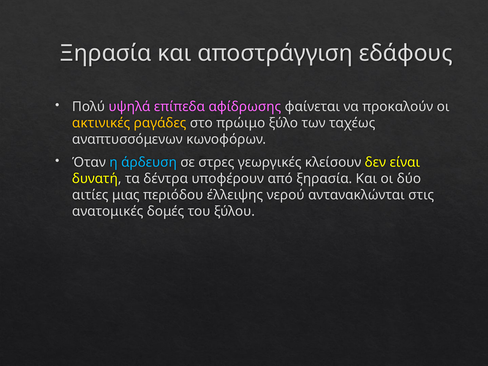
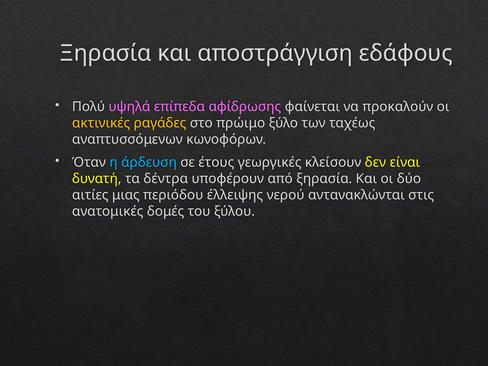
στρες: στρες -> έτους (216, 162)
